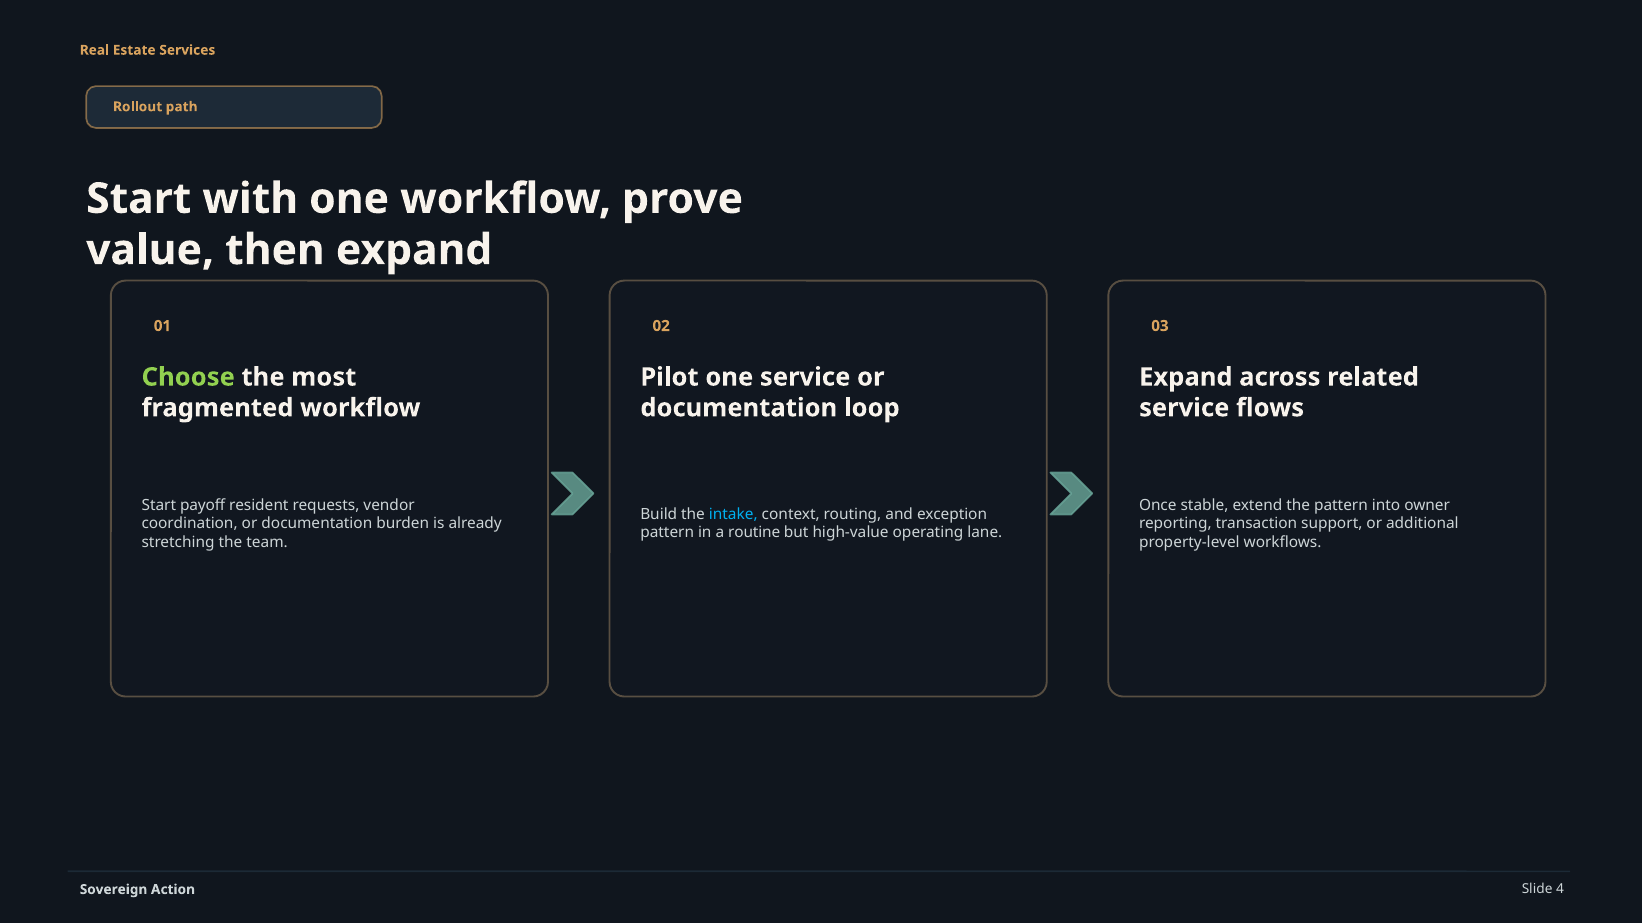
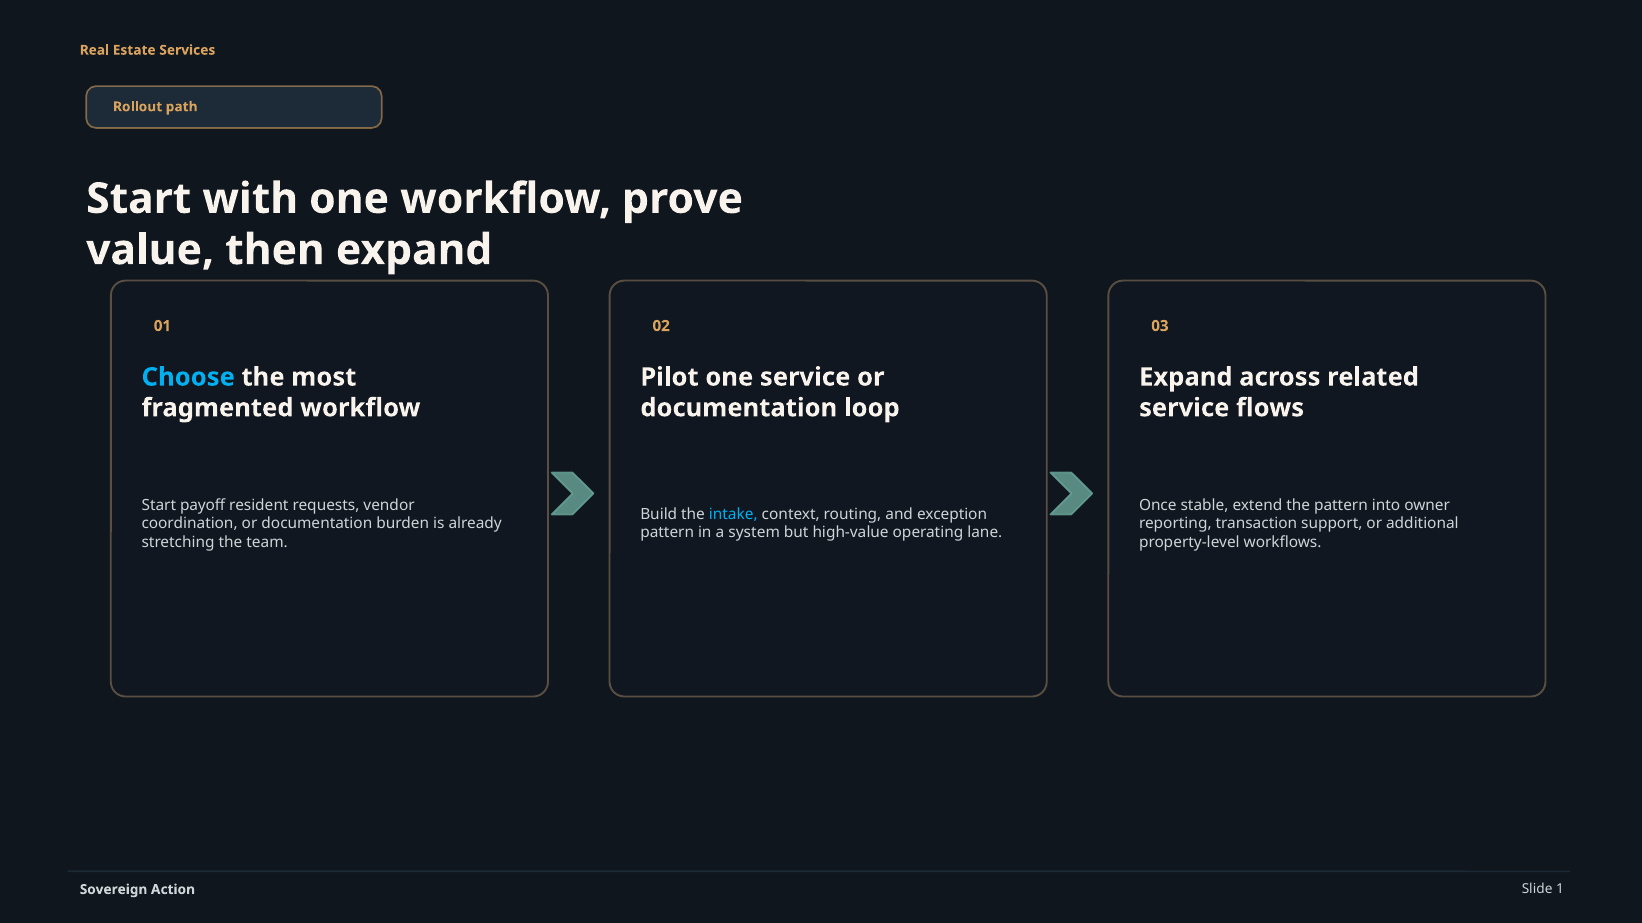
Choose colour: light green -> light blue (188, 377)
routine: routine -> system (754, 533)
4: 4 -> 1 (1560, 890)
